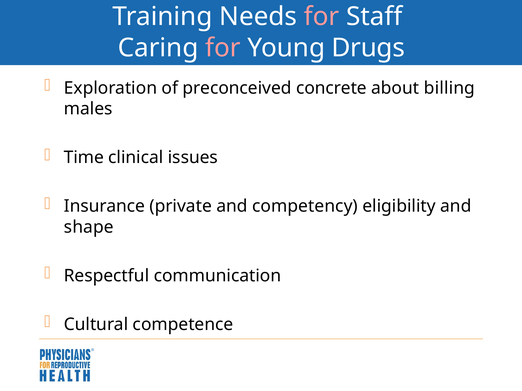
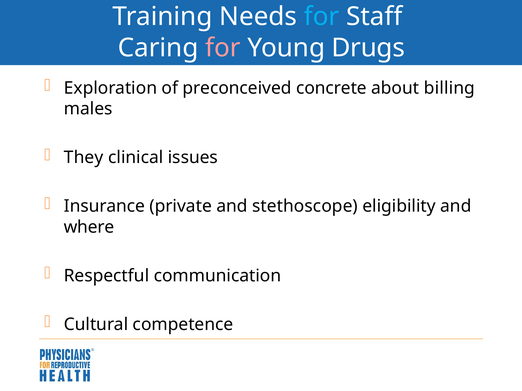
for colour: pink -> light blue (322, 17)
Time: Time -> They (84, 158)
competency: competency -> stethoscope (305, 206)
shape: shape -> where (89, 227)
